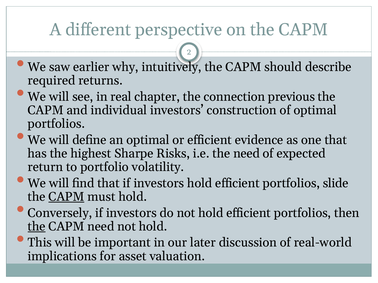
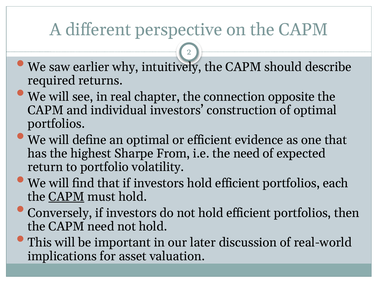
previous: previous -> opposite (291, 97)
Risks: Risks -> From (173, 154)
slide: slide -> each (336, 183)
the underline: present -> none (37, 227)
